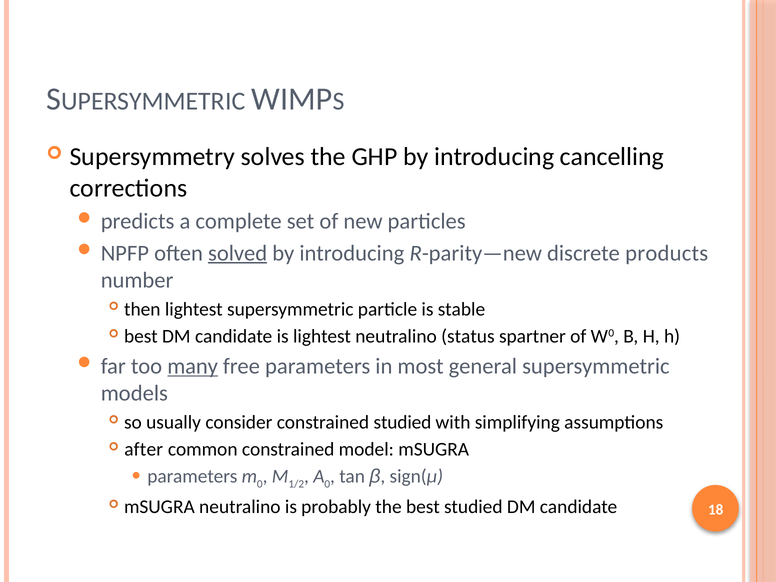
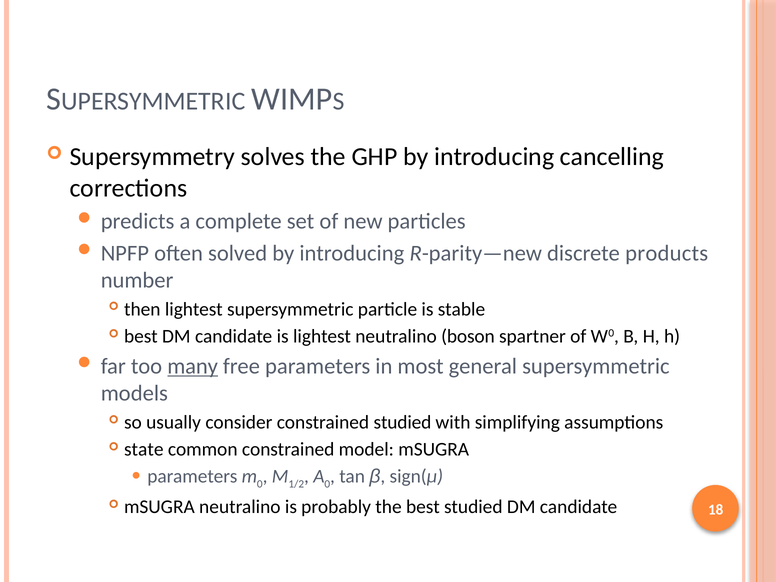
solved underline: present -> none (238, 253)
status: status -> boson (468, 336)
after: after -> state (144, 449)
